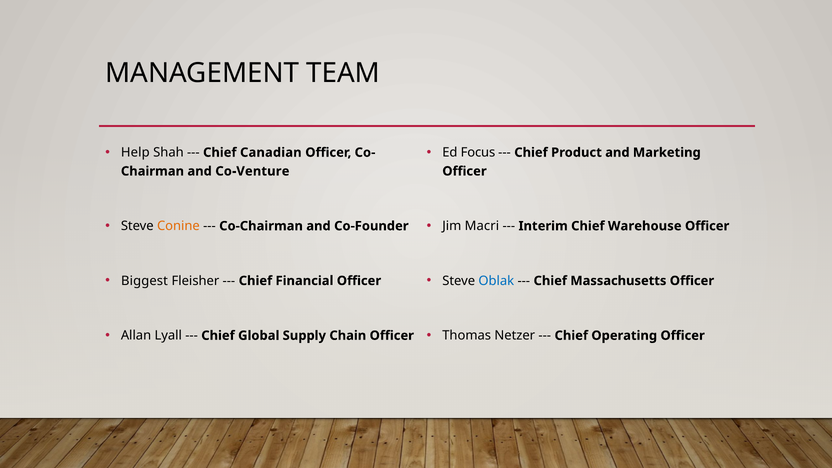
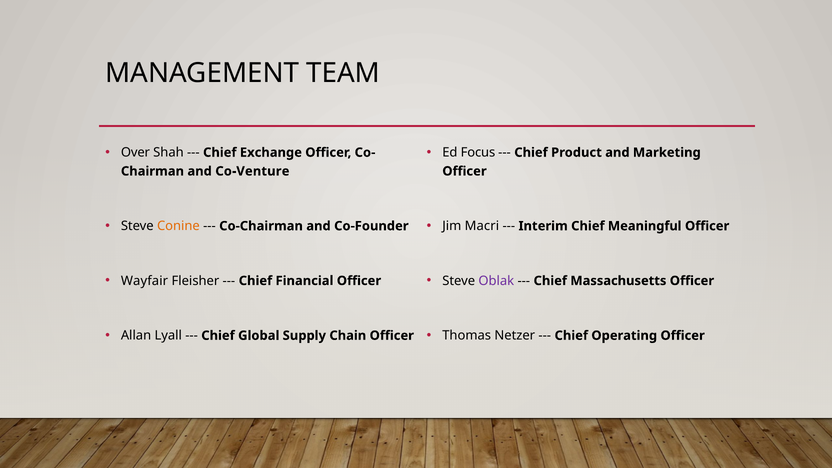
Help: Help -> Over (135, 152)
Canadian: Canadian -> Exchange (271, 152)
Warehouse: Warehouse -> Meaningful (645, 226)
Biggest: Biggest -> Wayfair (144, 281)
Oblak colour: blue -> purple (496, 281)
